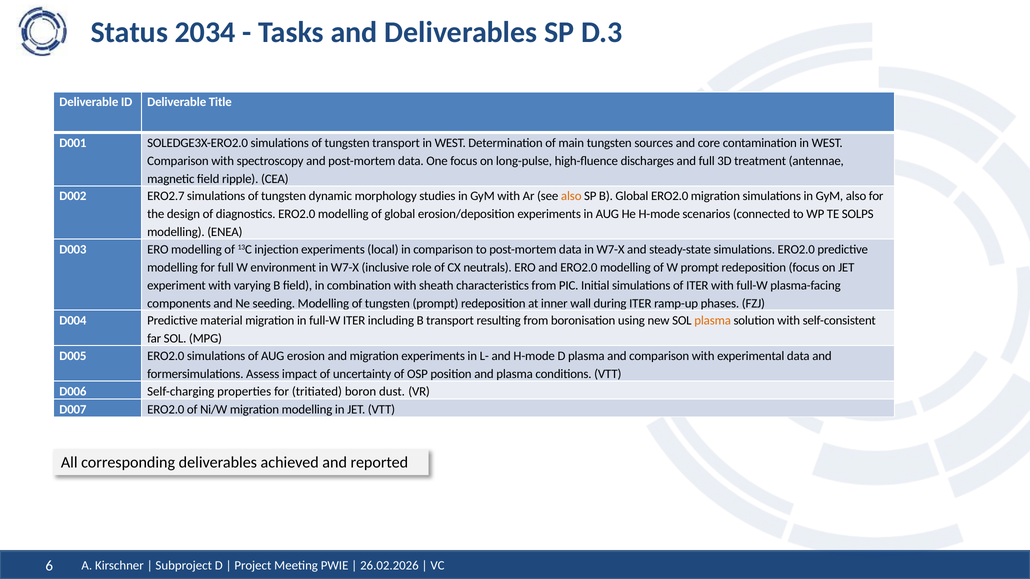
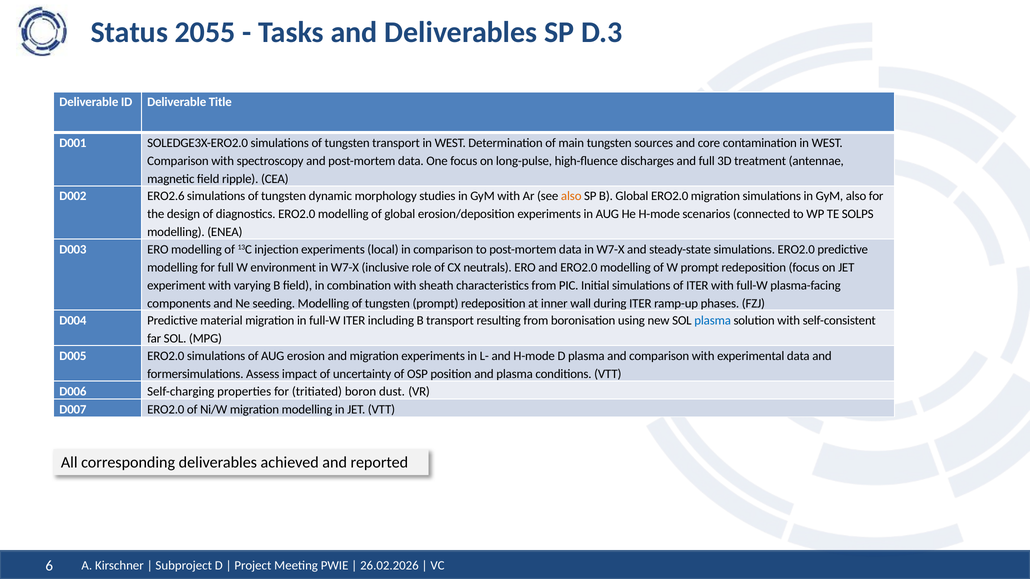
2034: 2034 -> 2055 (205, 32)
ERO2.7: ERO2.7 -> ERO2.6 (166, 196)
plasma colour: orange -> blue (713, 321)
